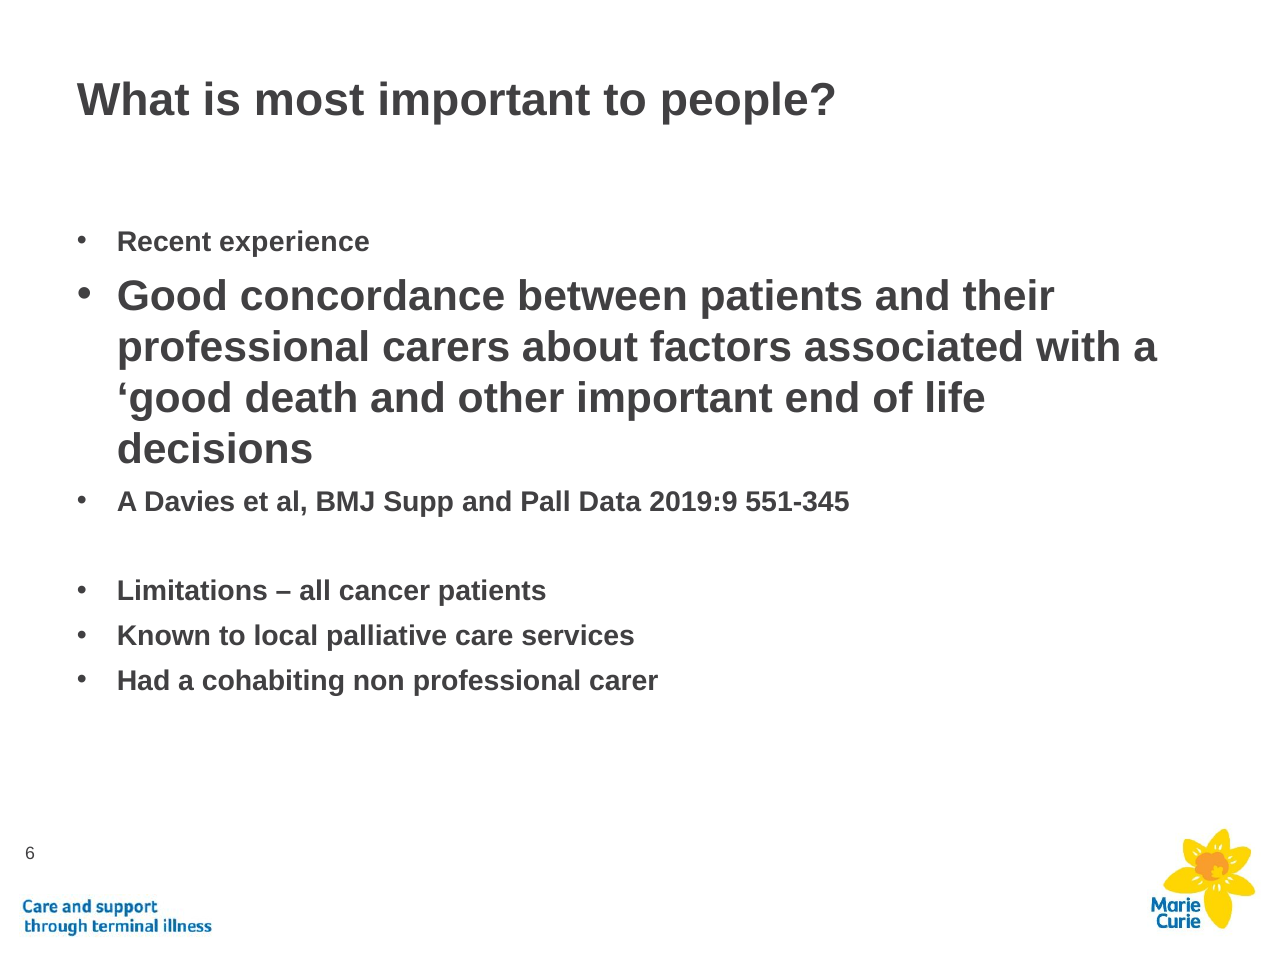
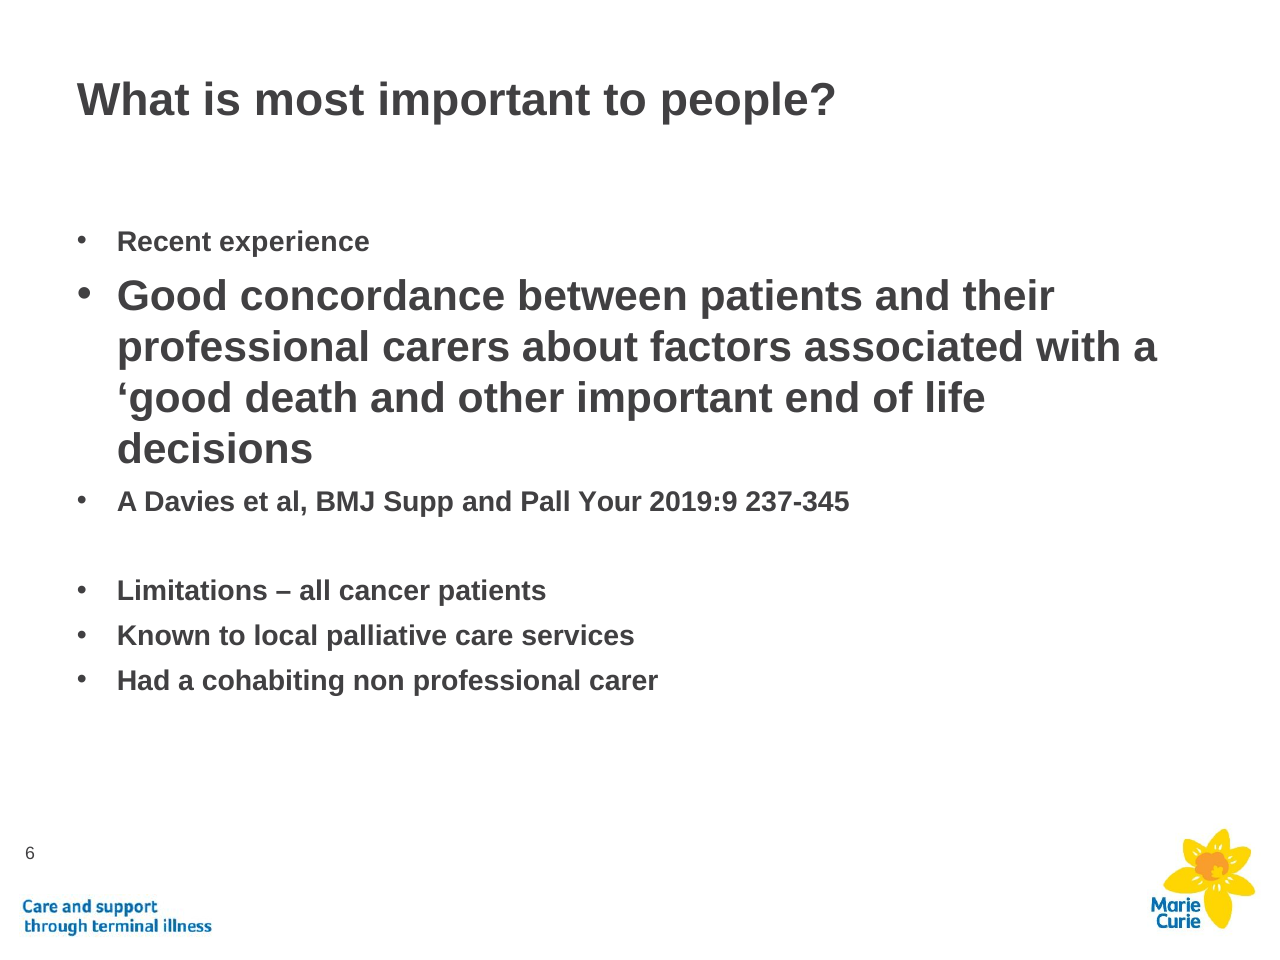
Data: Data -> Your (610, 502)
551-345: 551-345 -> 237-345 (798, 502)
